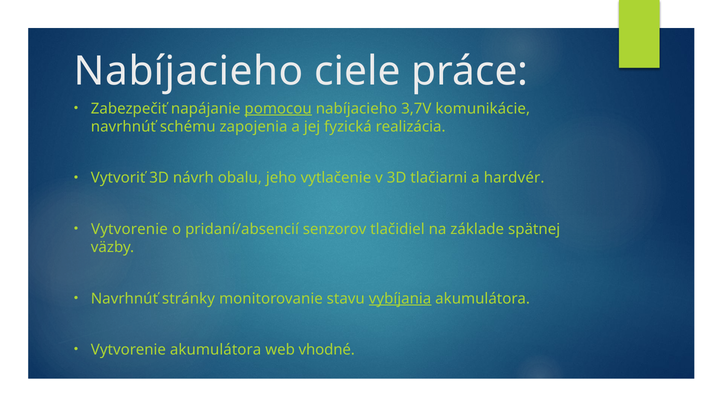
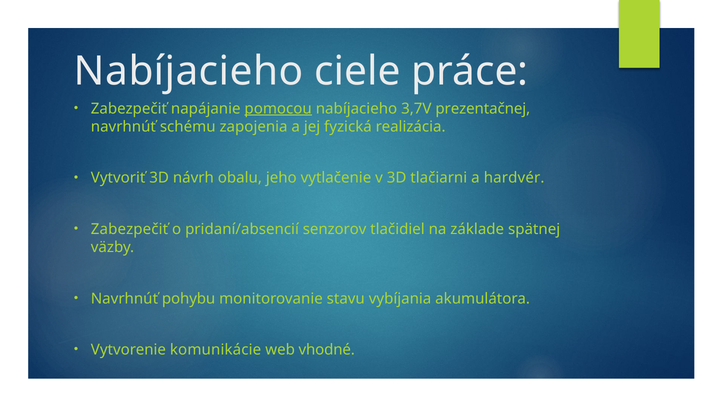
komunikácie: komunikácie -> prezentačnej (483, 109)
Vytvorenie: Vytvorenie -> Zabezpečiť (129, 229)
stránky: stránky -> pohybu (189, 298)
vybíjania underline: present -> none (400, 298)
Vytvorenie akumulátora: akumulátora -> komunikácie (216, 350)
